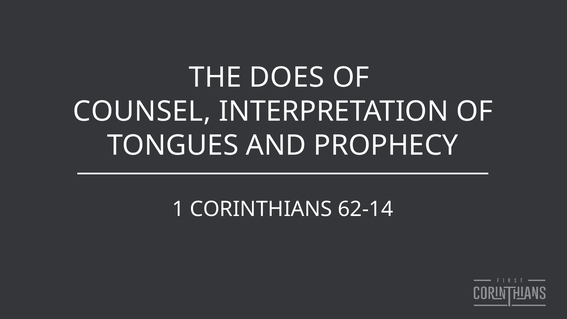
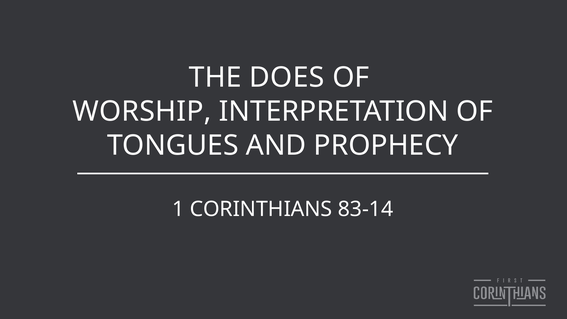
COUNSEL: COUNSEL -> WORSHIP (142, 111)
62-14: 62-14 -> 83-14 (366, 209)
